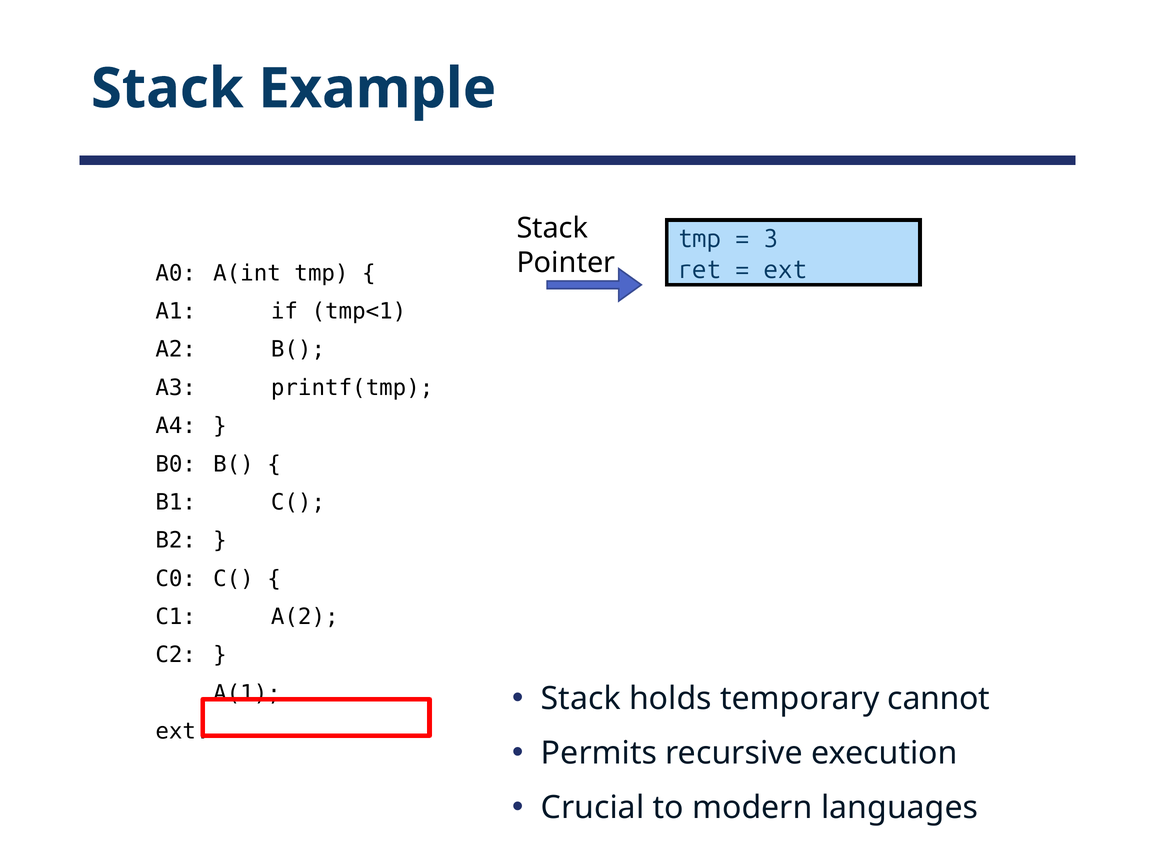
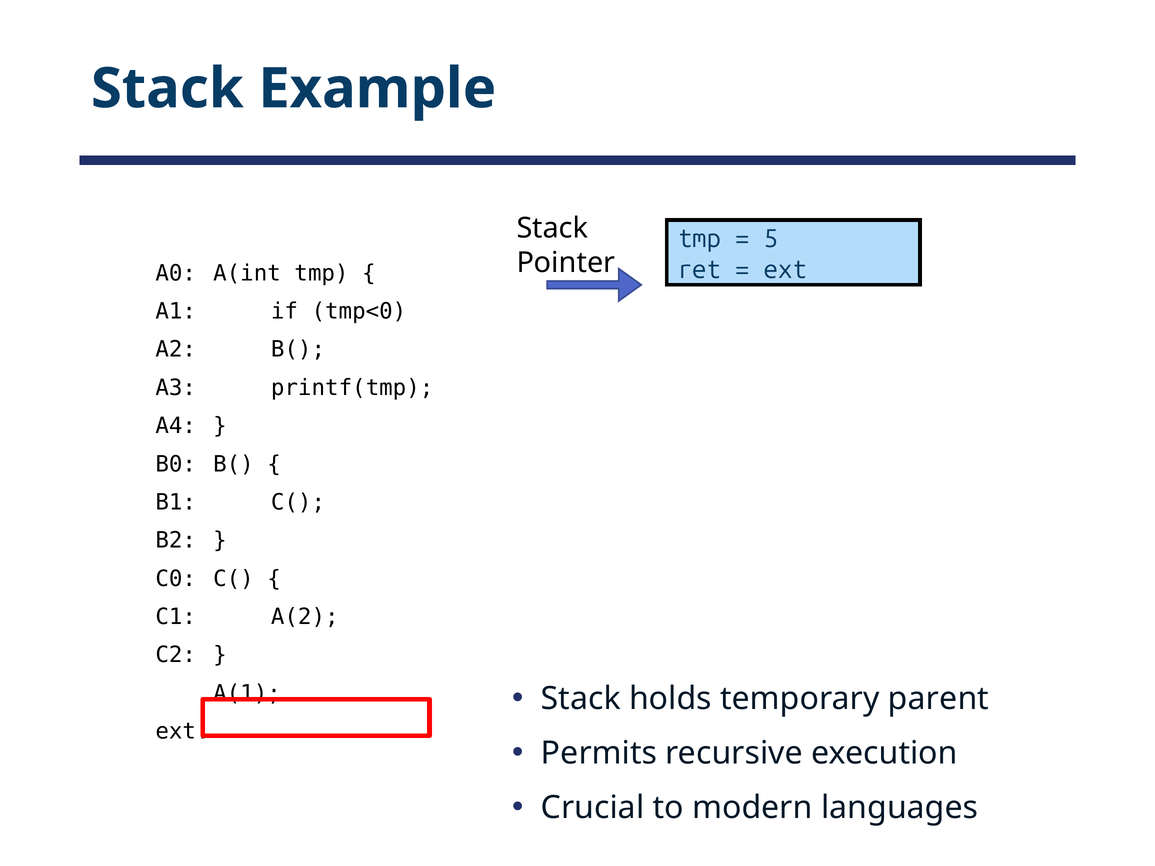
3: 3 -> 5 (771, 239)
tmp<1: tmp<1 -> tmp<0 (359, 311)
cannot: cannot -> parent (938, 699)
